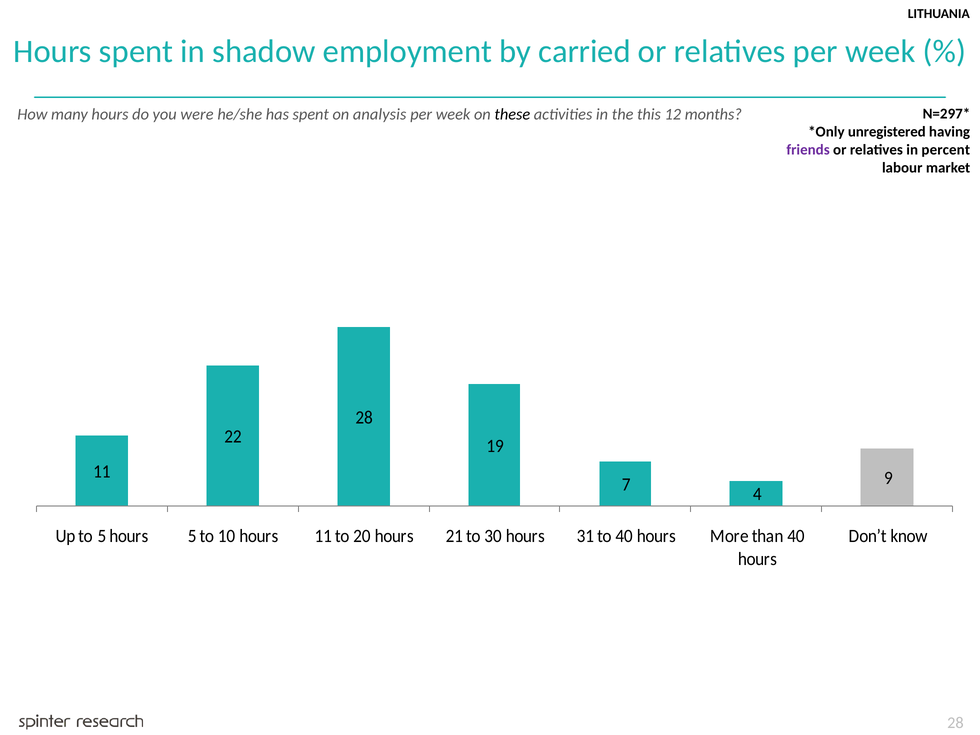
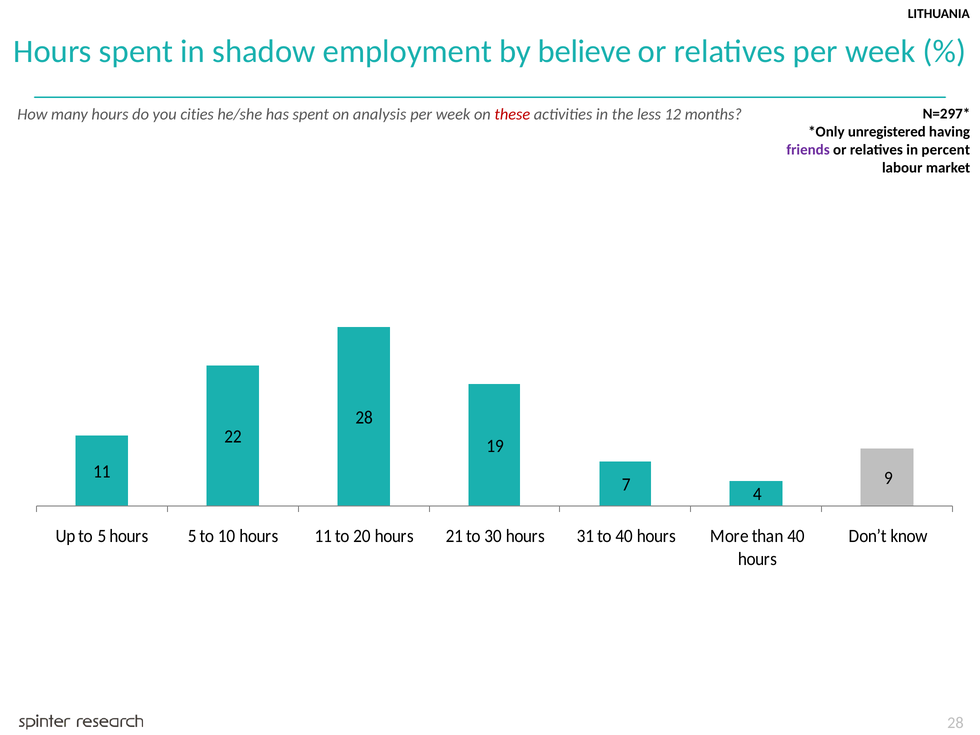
carried: carried -> believe (585, 51)
were: were -> cities (197, 114)
these colour: black -> red (512, 114)
this: this -> less (649, 114)
